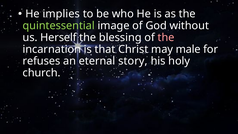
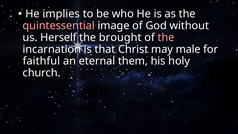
quintessential colour: light green -> pink (59, 26)
blessing: blessing -> brought (120, 37)
refuses: refuses -> faithful (41, 61)
story: story -> them (133, 61)
